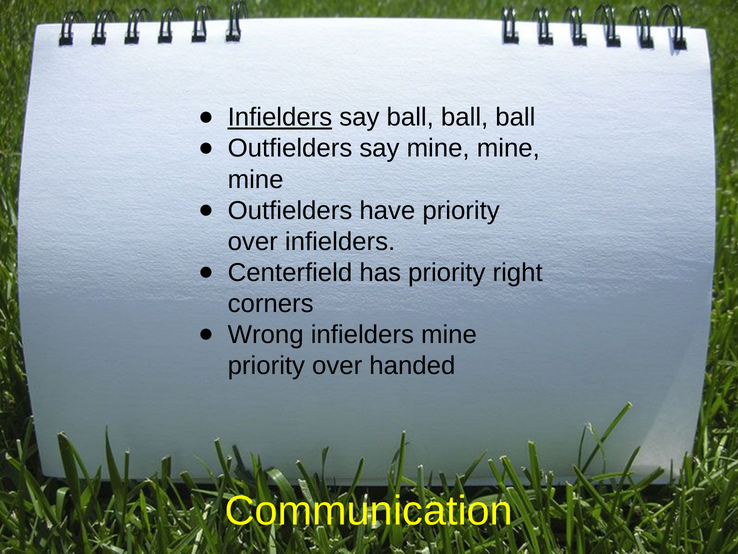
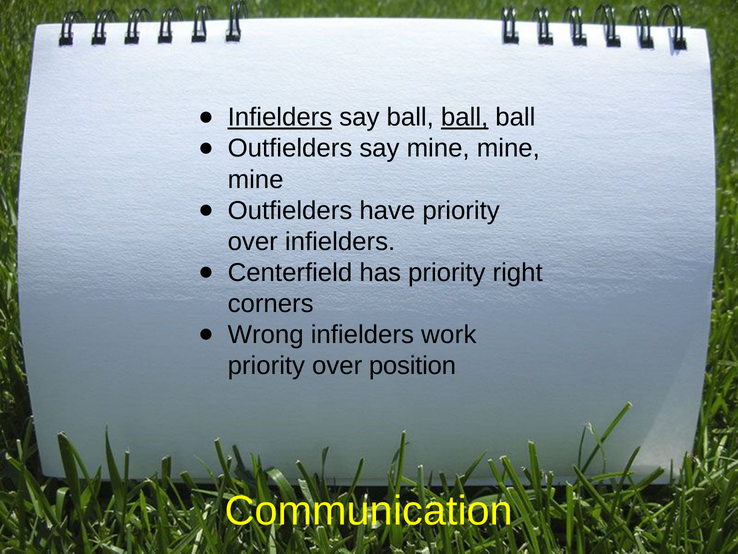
ball underline: none -> present (465, 117)
infielders mine: mine -> work (449, 334)
handed: handed -> position (412, 365)
